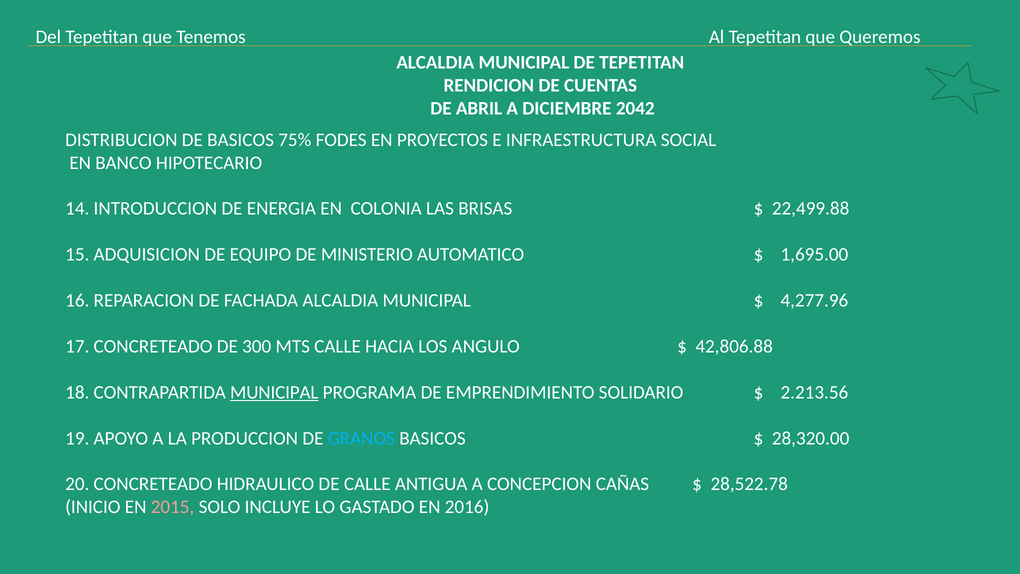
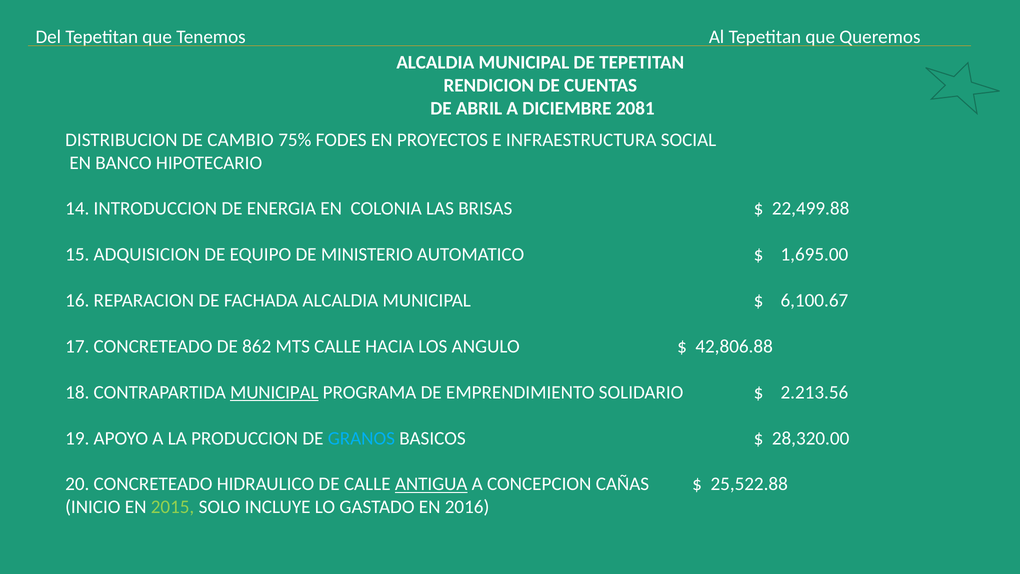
2042: 2042 -> 2081 (635, 108)
DE BASICOS: BASICOS -> CAMBIO (241, 140)
4,277.96: 4,277.96 -> 6,100.67 (814, 300)
300: 300 -> 862 (257, 346)
ANTIGUA underline: none -> present (431, 484)
28,522.78: 28,522.78 -> 25,522.88 (749, 484)
2015 colour: pink -> light green (173, 507)
